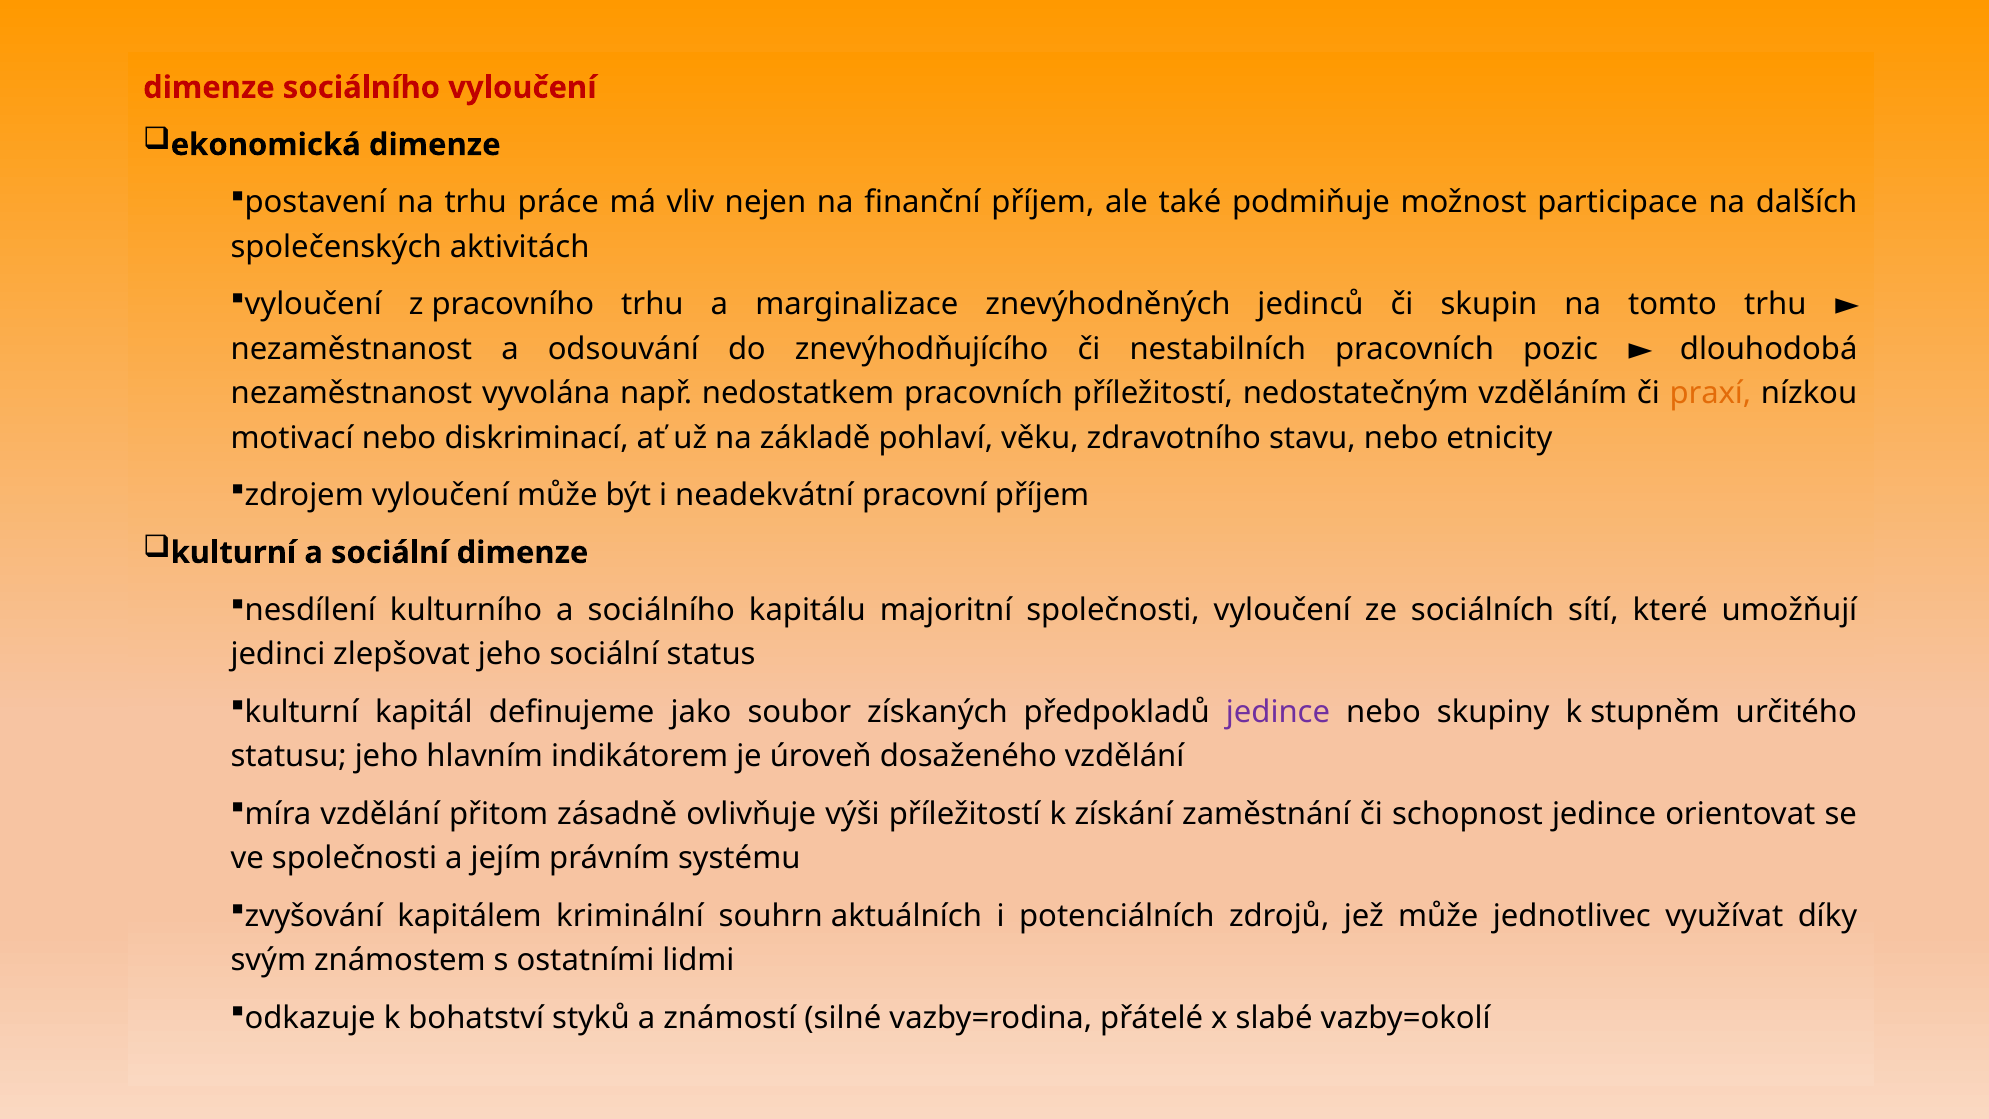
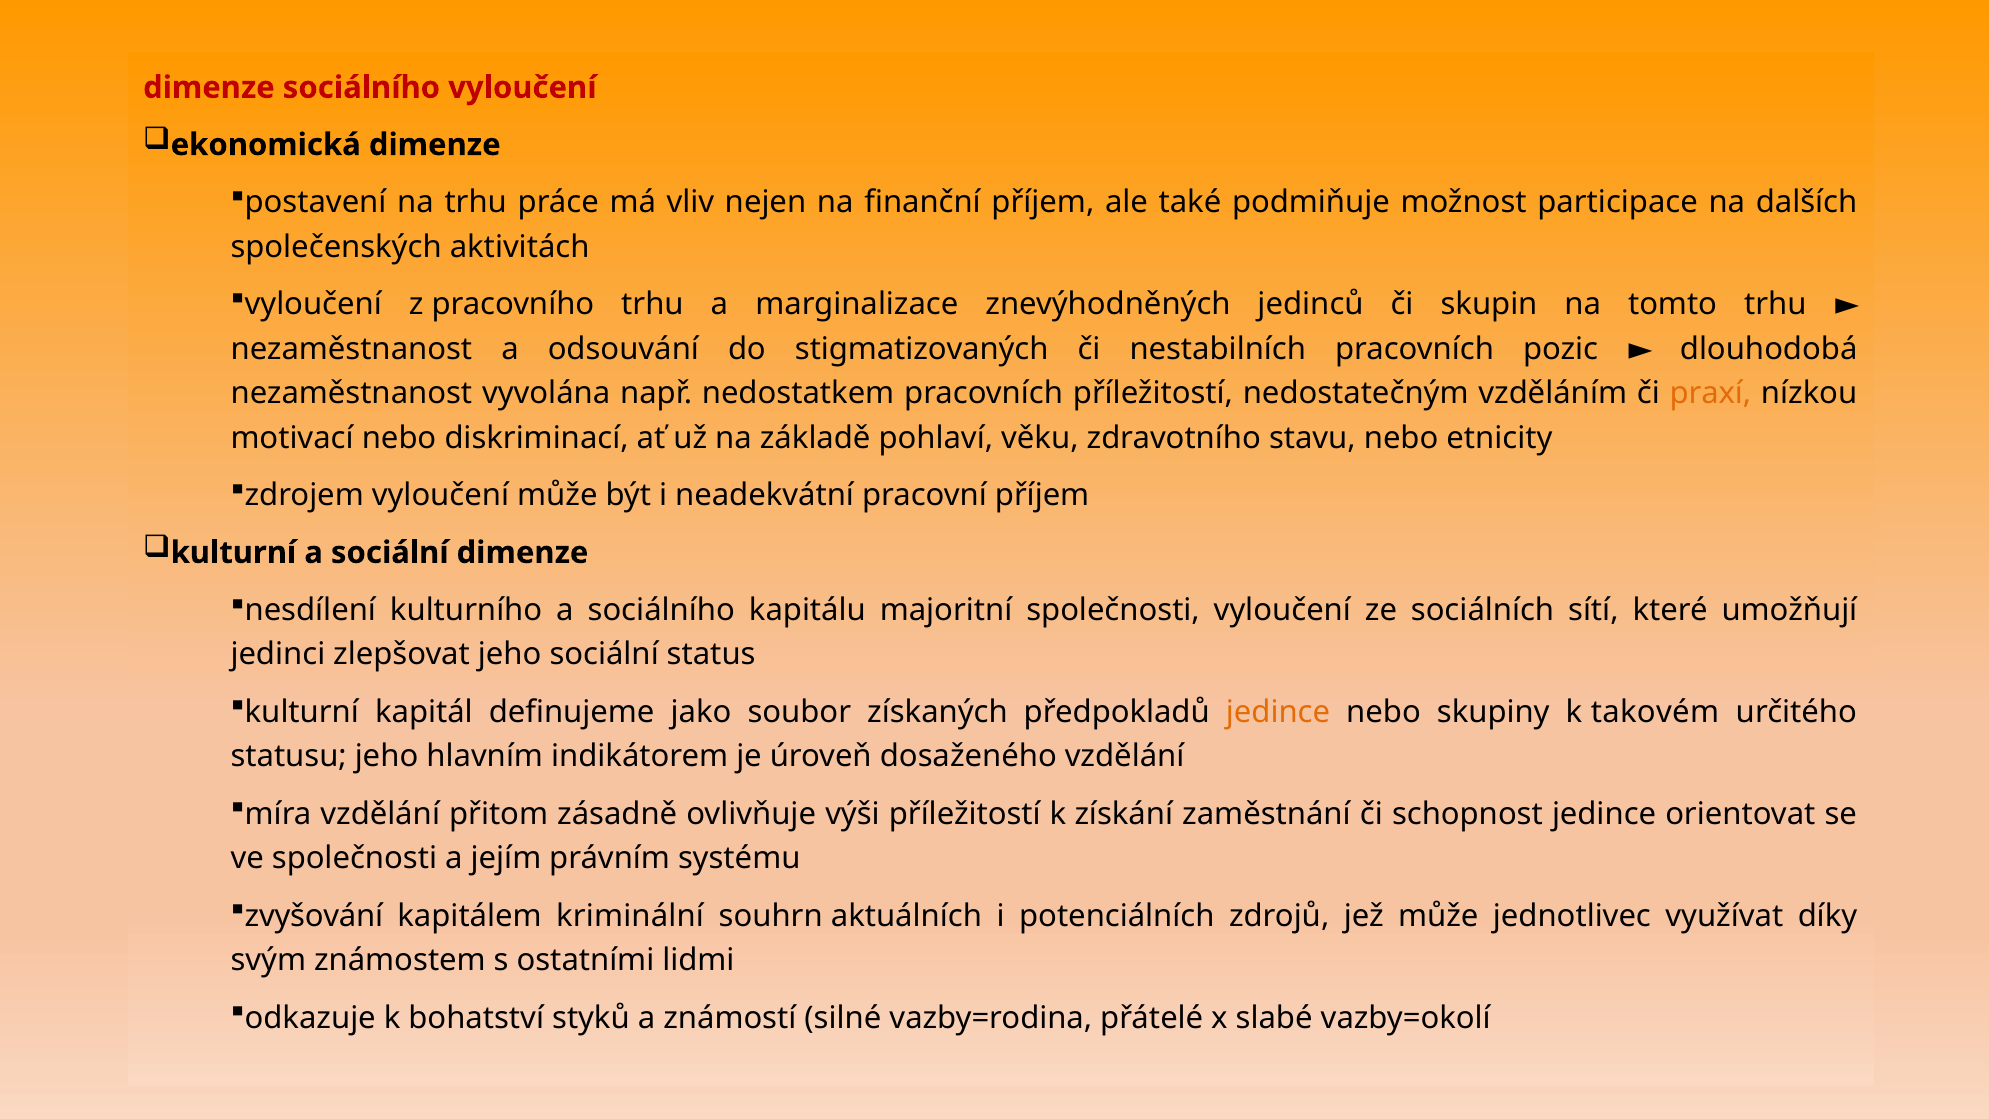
znevýhodňujícího: znevýhodňujícího -> stigmatizovaných (922, 349)
jedince colour: purple -> orange (1278, 712)
stupněm: stupněm -> takovém (1655, 712)
